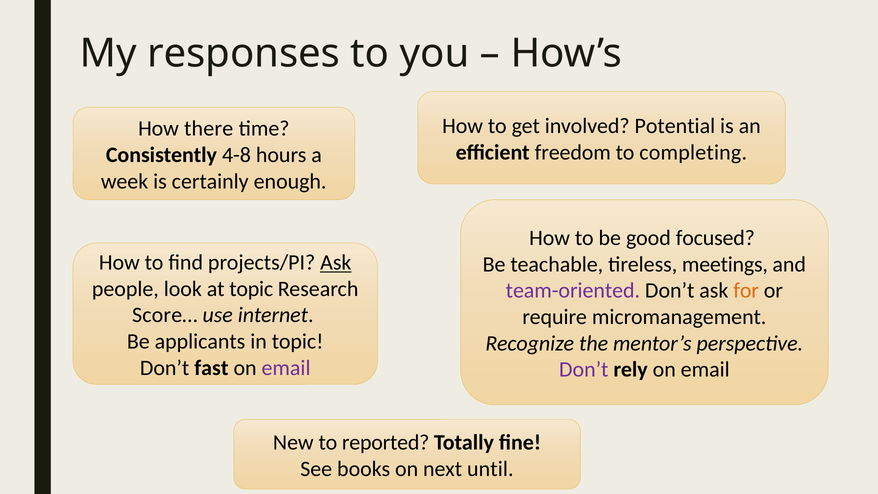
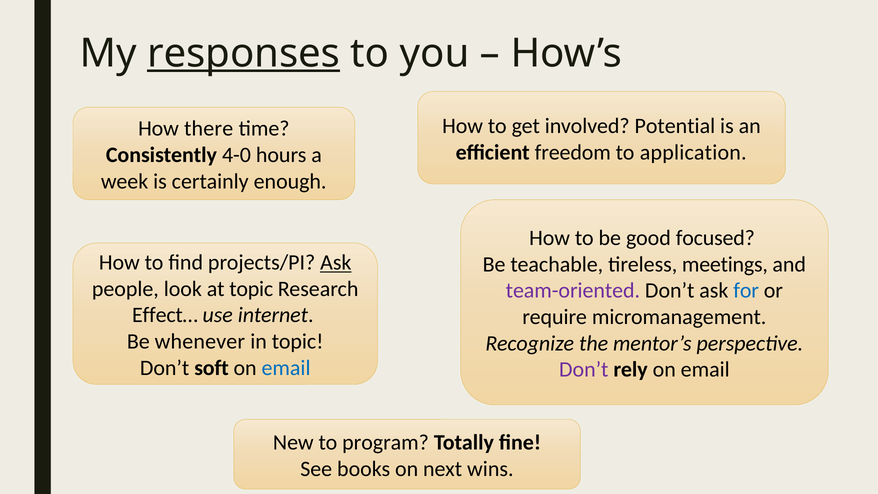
responses underline: none -> present (244, 53)
completing: completing -> application (693, 152)
4-8: 4-8 -> 4-0 (236, 155)
for colour: orange -> blue (746, 291)
Score…: Score… -> Effect… (165, 315)
applicants: applicants -> whenever (200, 341)
fast: fast -> soft (211, 368)
email colour: purple -> blue (286, 368)
reported: reported -> program (386, 442)
until: until -> wins (490, 469)
